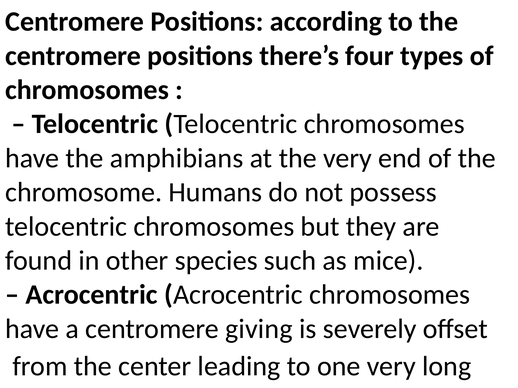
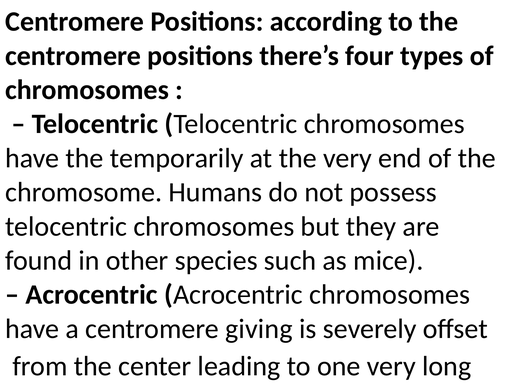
amphibians: amphibians -> temporarily (177, 158)
